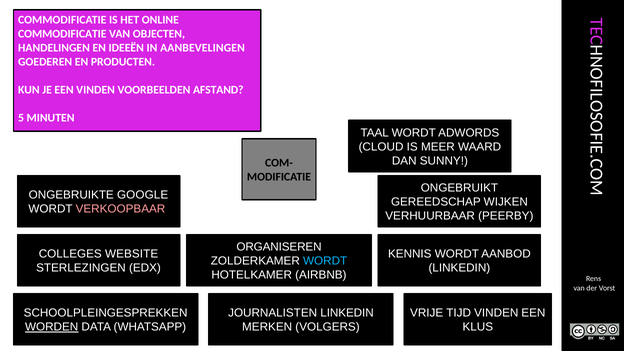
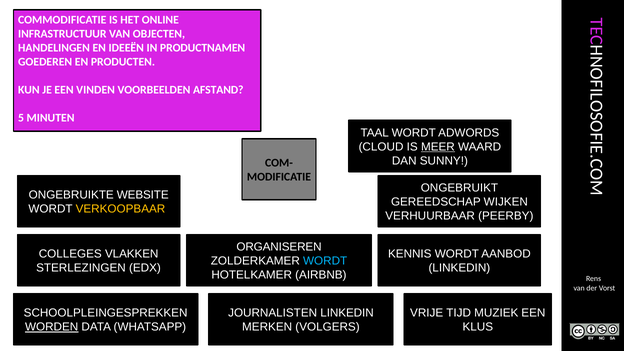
COMMODIFICATIE: COMMODIFICATIE -> INFRASTRUCTUUR (62, 34)
AANBEVELINGEN: AANBEVELINGEN -> PRODUCTNAMEN (203, 48)
MEER underline: none -> present (438, 147)
GOOGLE: GOOGLE -> WEBSITE (143, 195)
VERKOOPBAAR colour: pink -> yellow (120, 209)
WEBSITE: WEBSITE -> VLAKKEN (132, 254)
TIJD VINDEN: VINDEN -> MUZIEK (496, 313)
